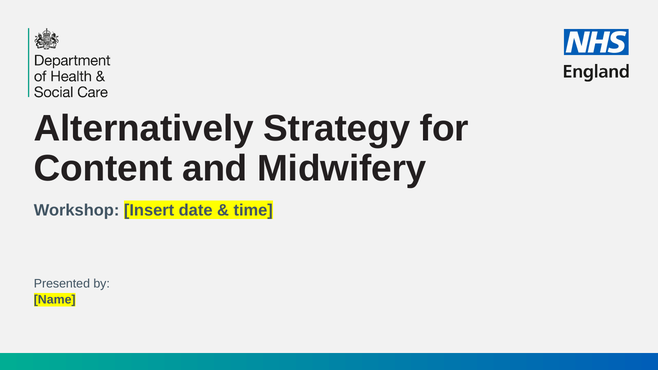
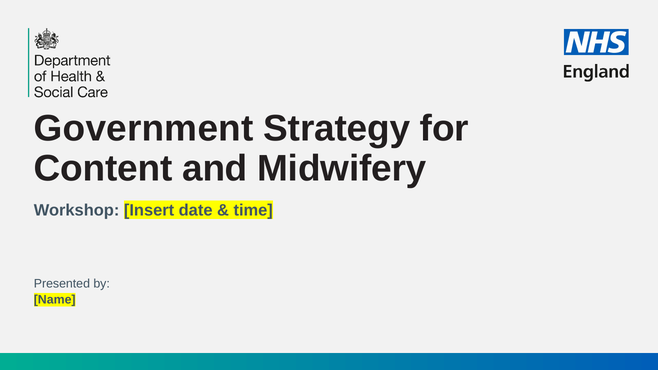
Alternatively: Alternatively -> Government (144, 128)
